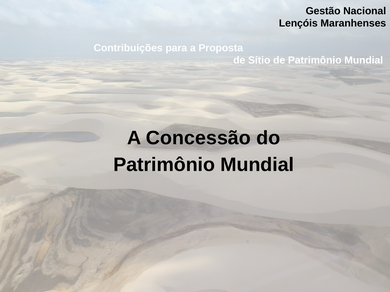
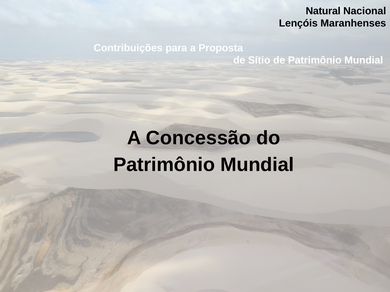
Gestão: Gestão -> Natural (323, 11)
